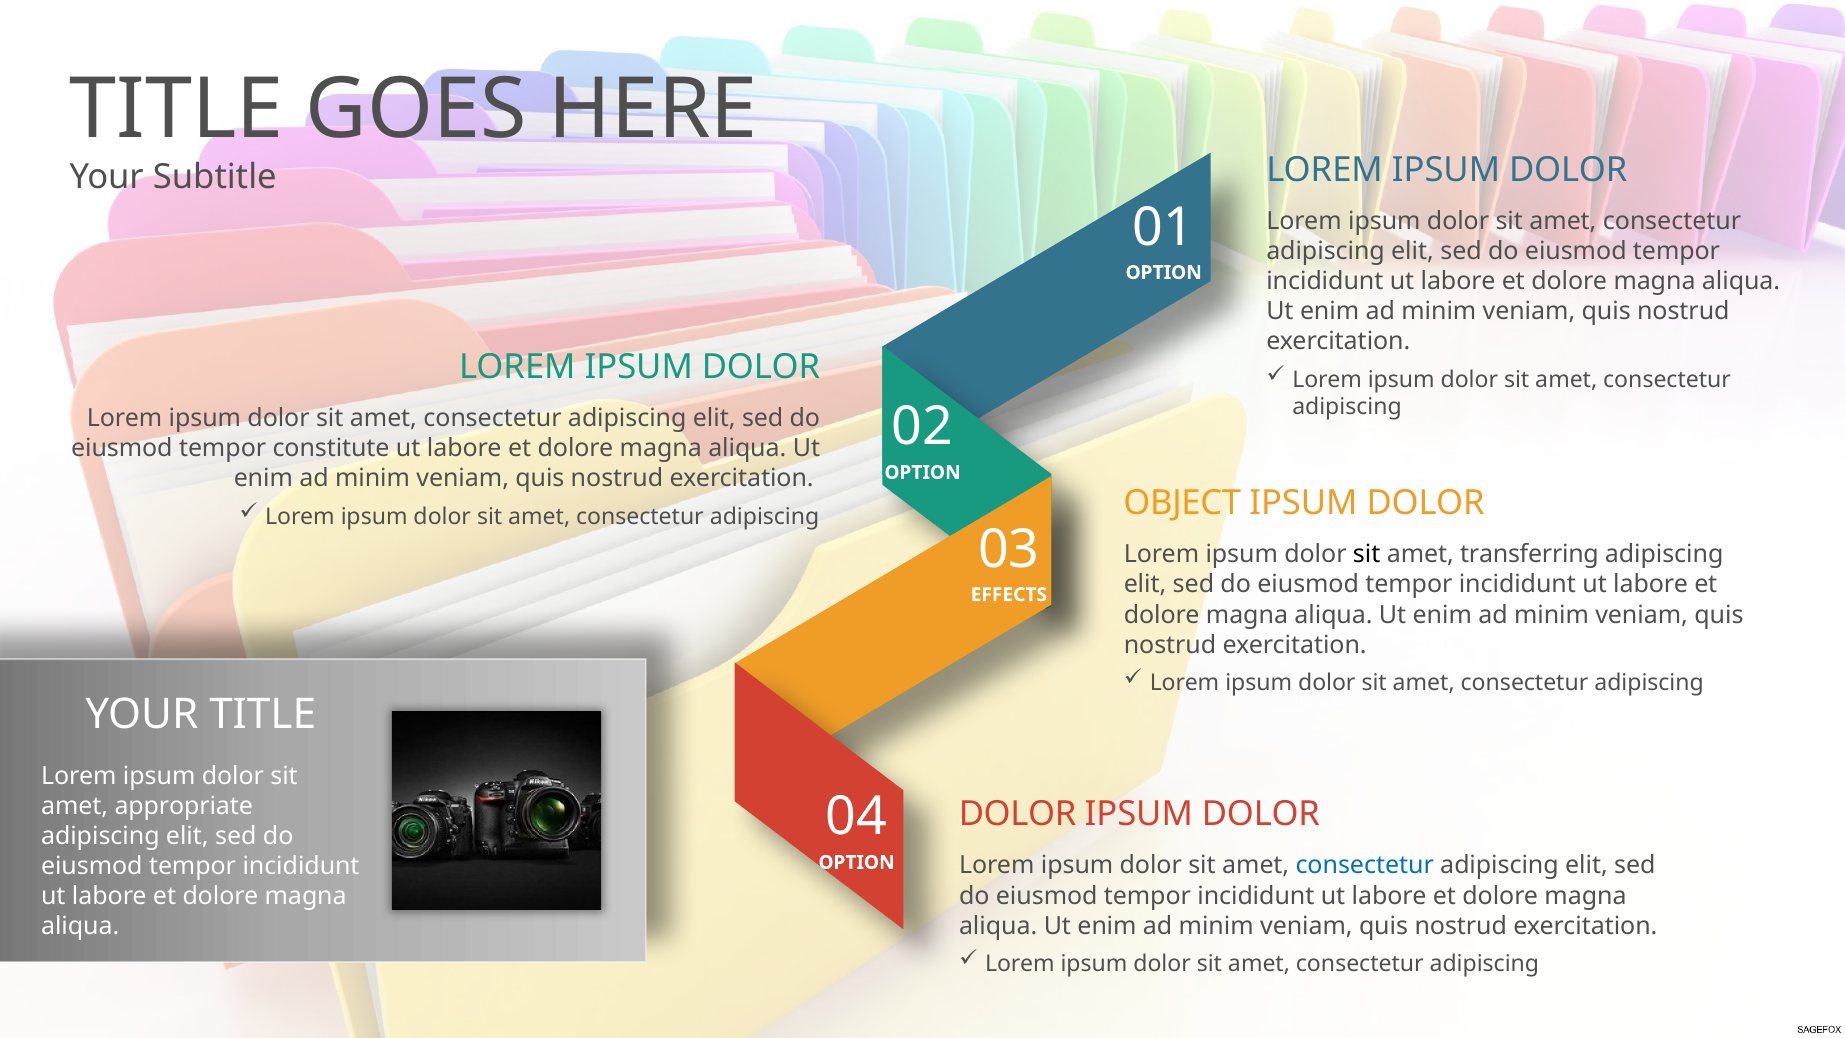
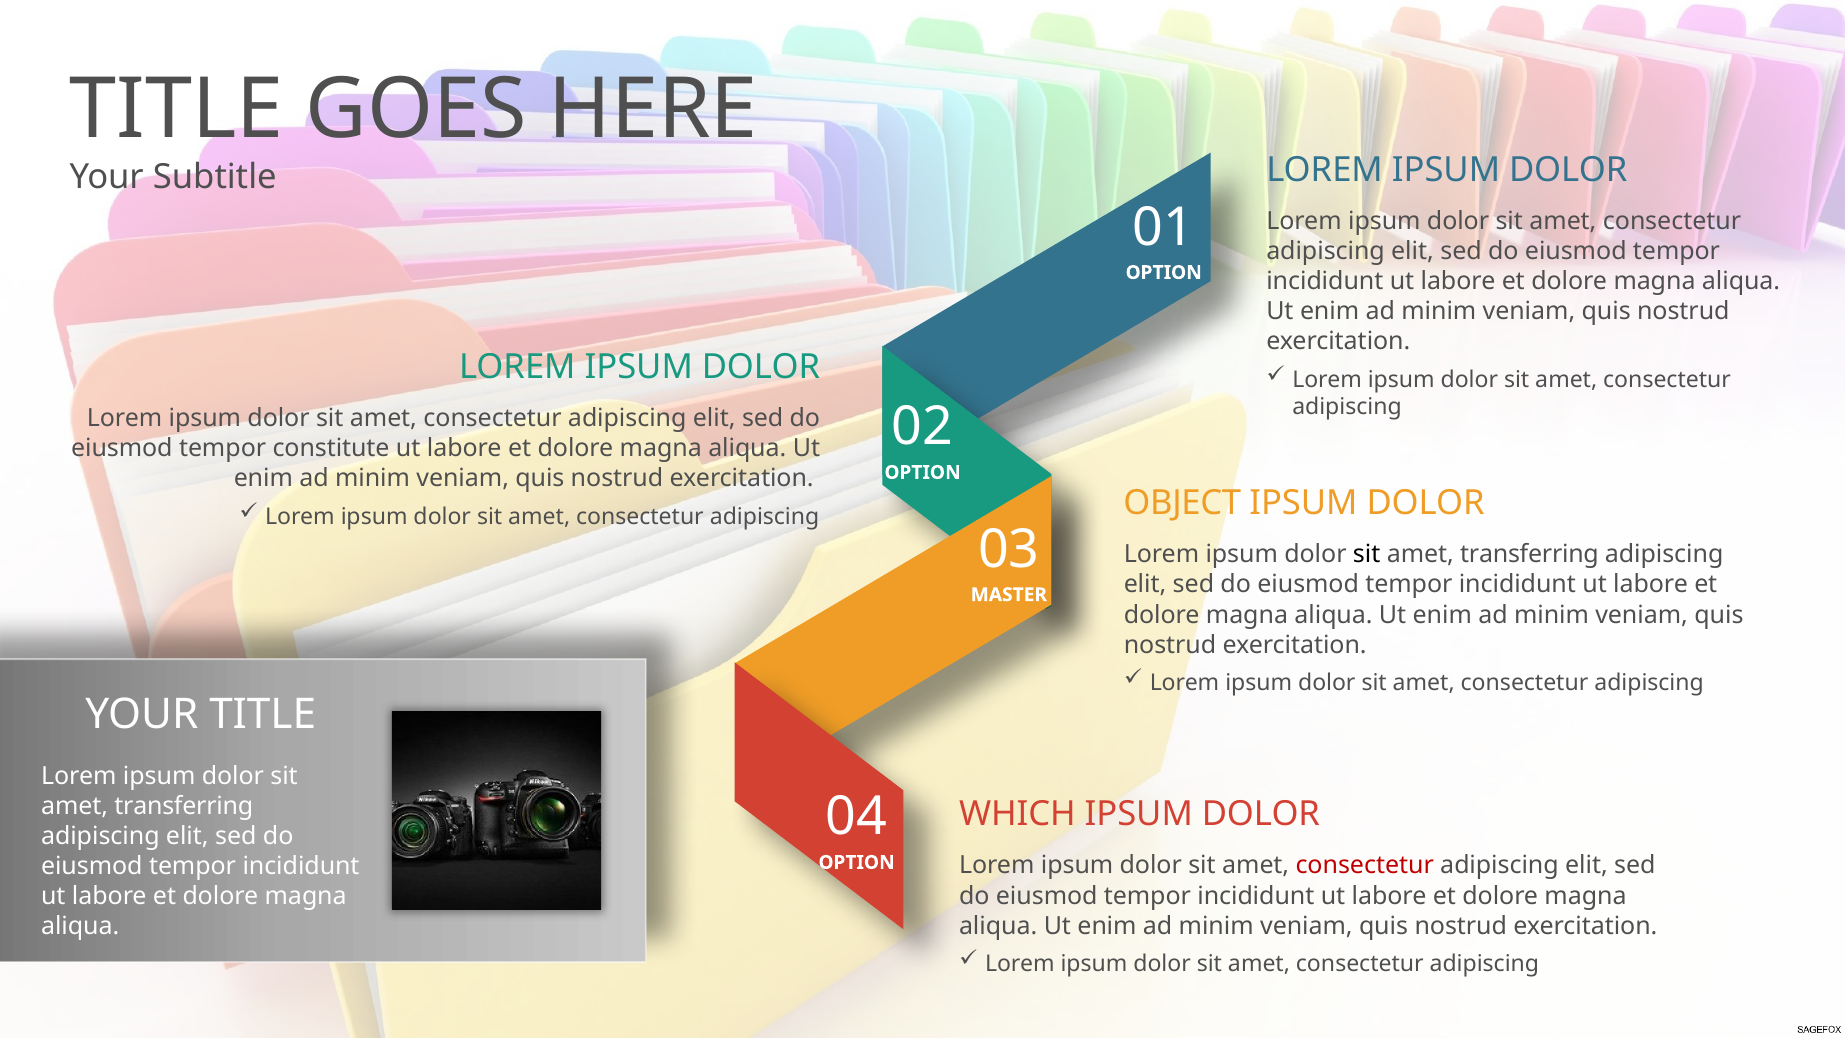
EFFECTS: EFFECTS -> MASTER (1009, 595)
appropriate: appropriate -> transferring (184, 806)
DOLOR: DOLOR -> WHICH (1017, 814)
consectetur colour: blue -> red (1365, 866)
